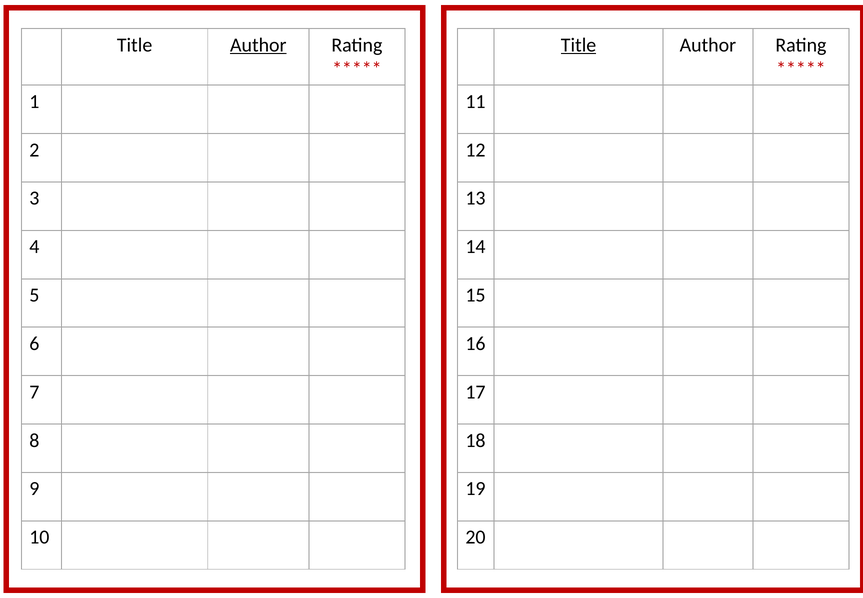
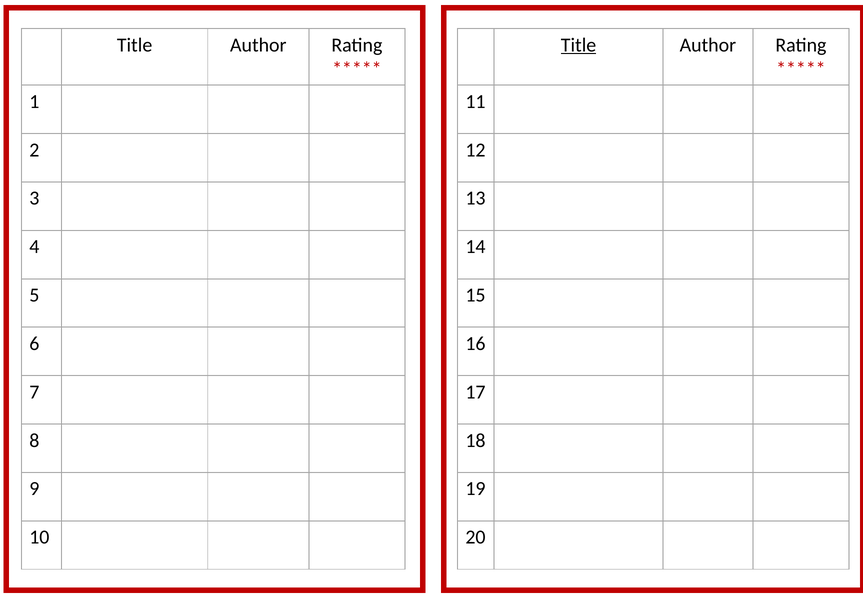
Author underline: present -> none (258, 45)
